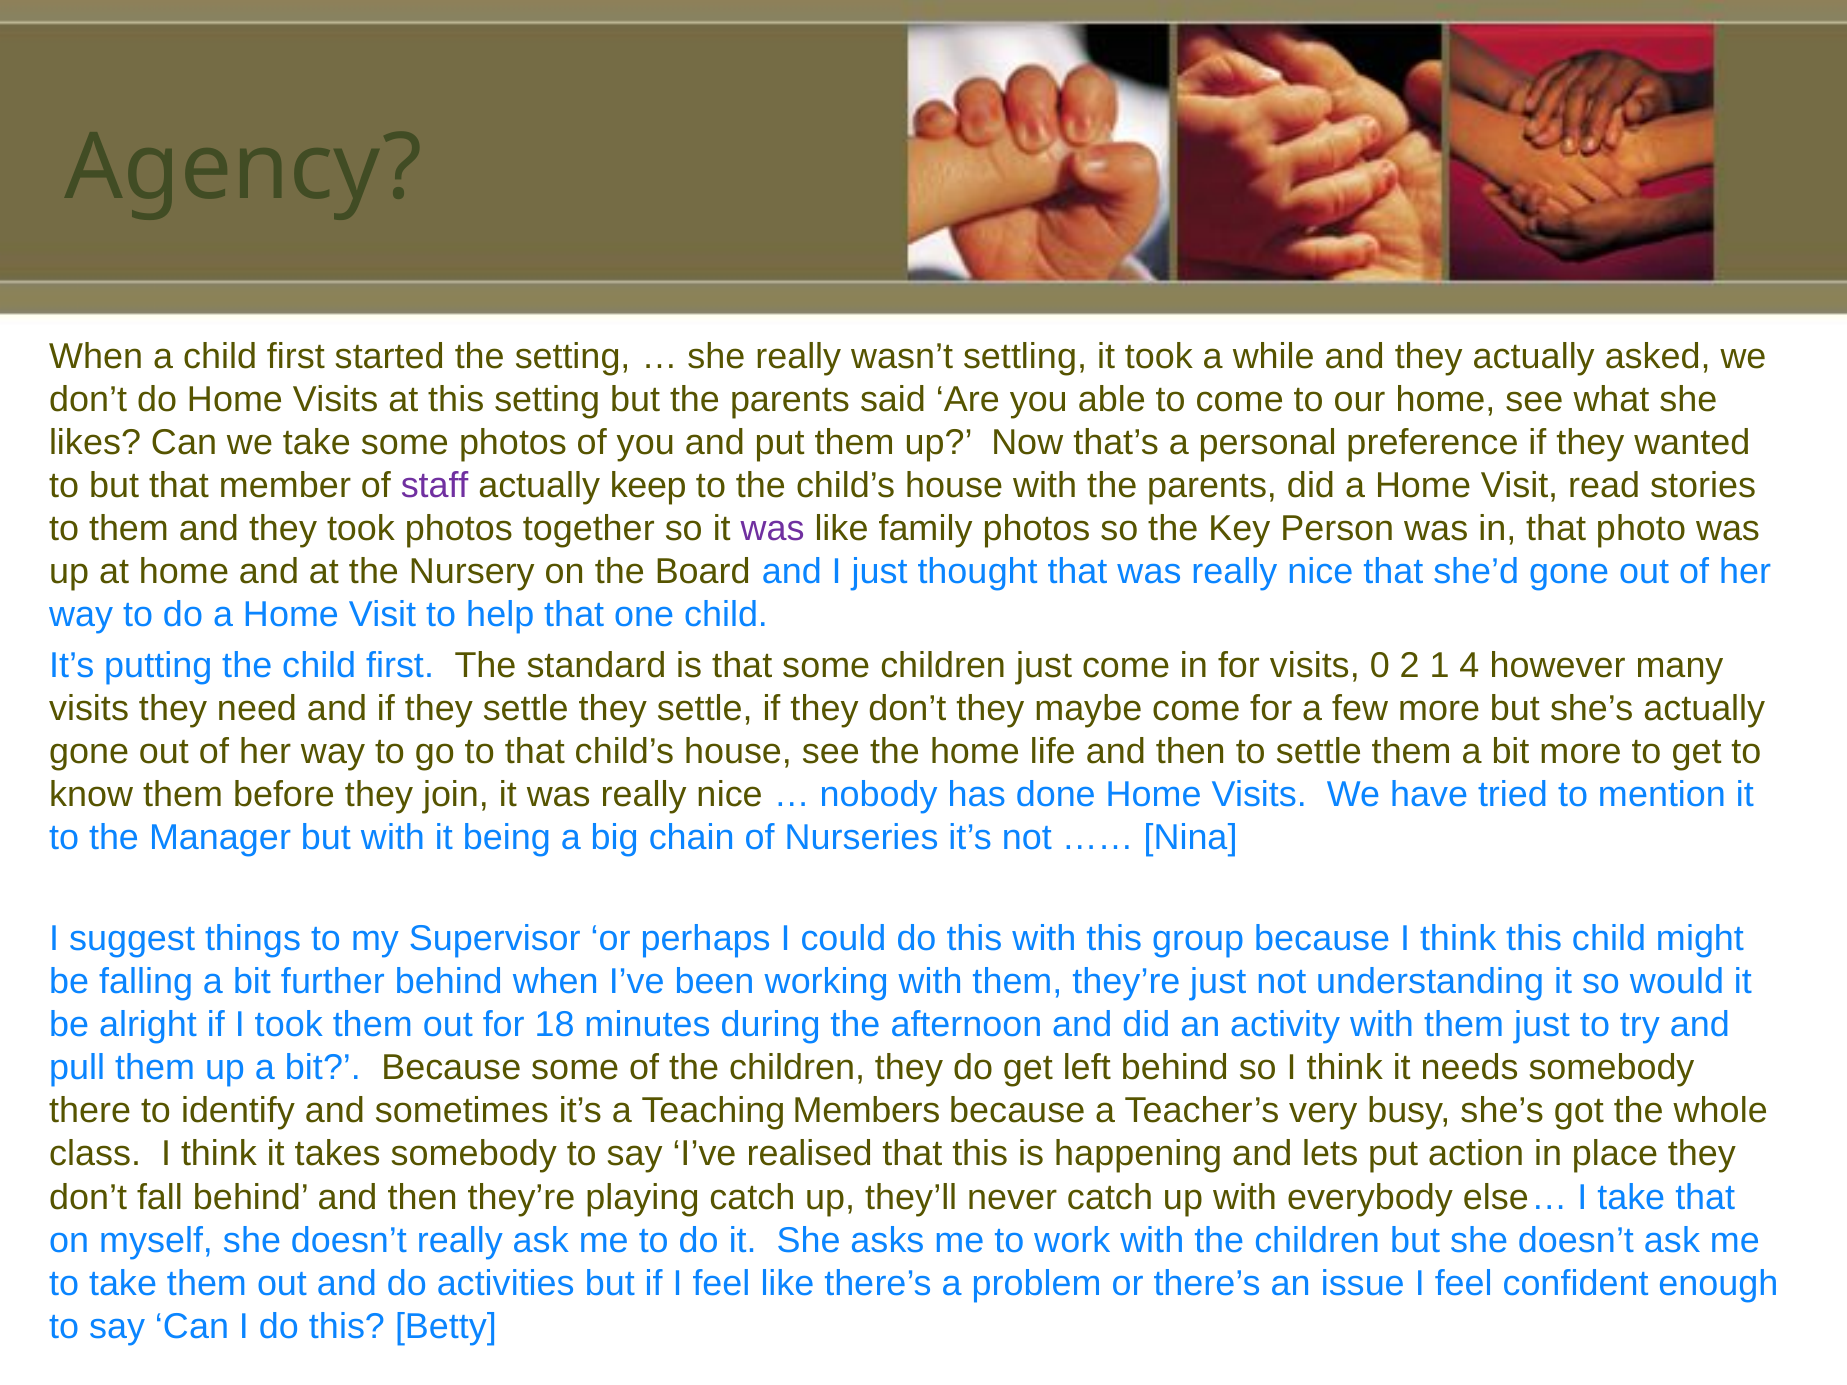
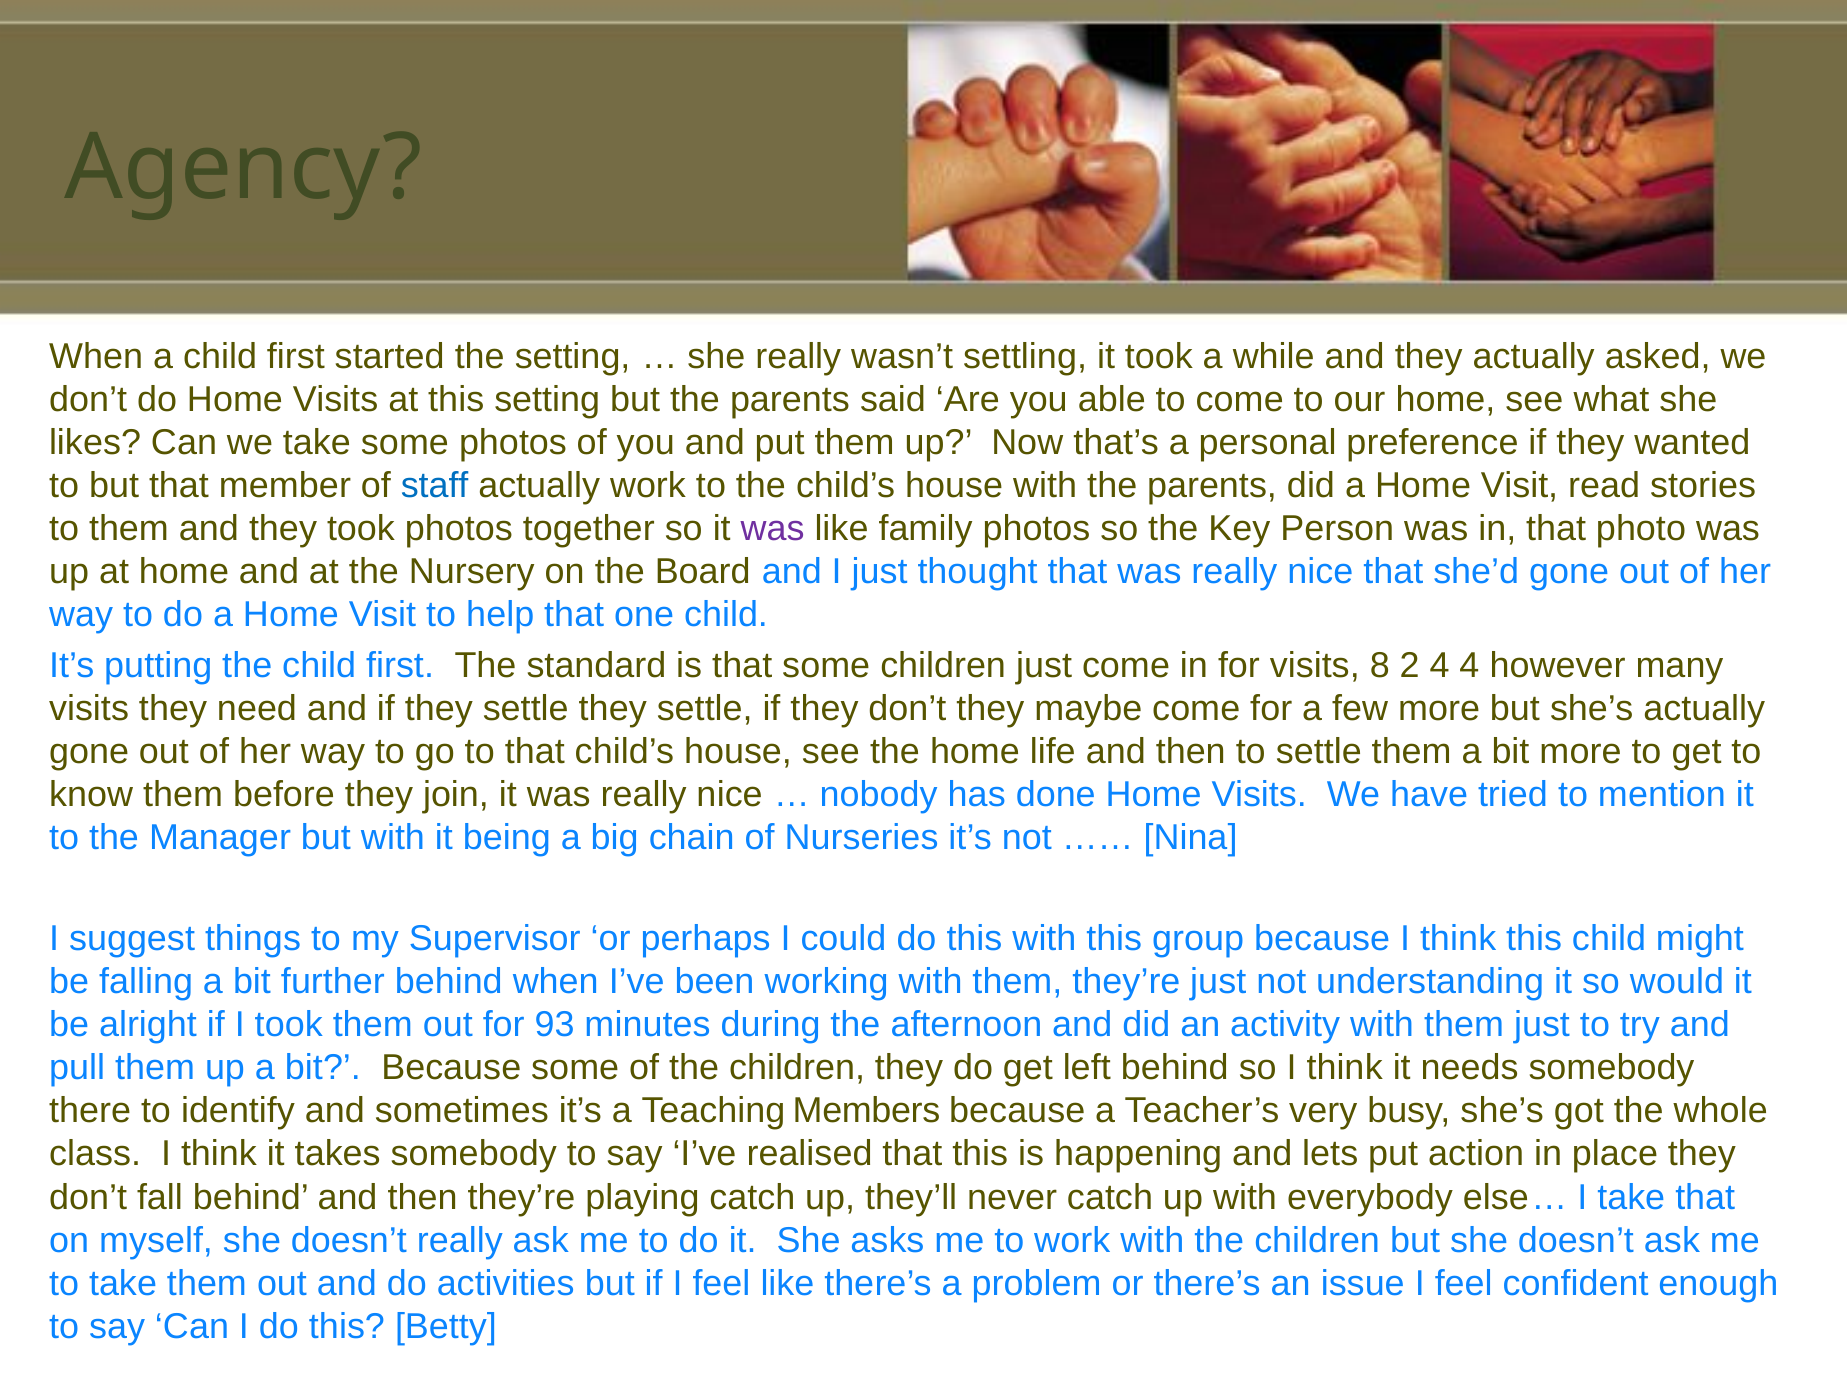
staff colour: purple -> blue (435, 486)
actually keep: keep -> work (648, 486)
0: 0 -> 8 (1380, 666)
2 1: 1 -> 4 (1440, 666)
18: 18 -> 93 (555, 1025)
